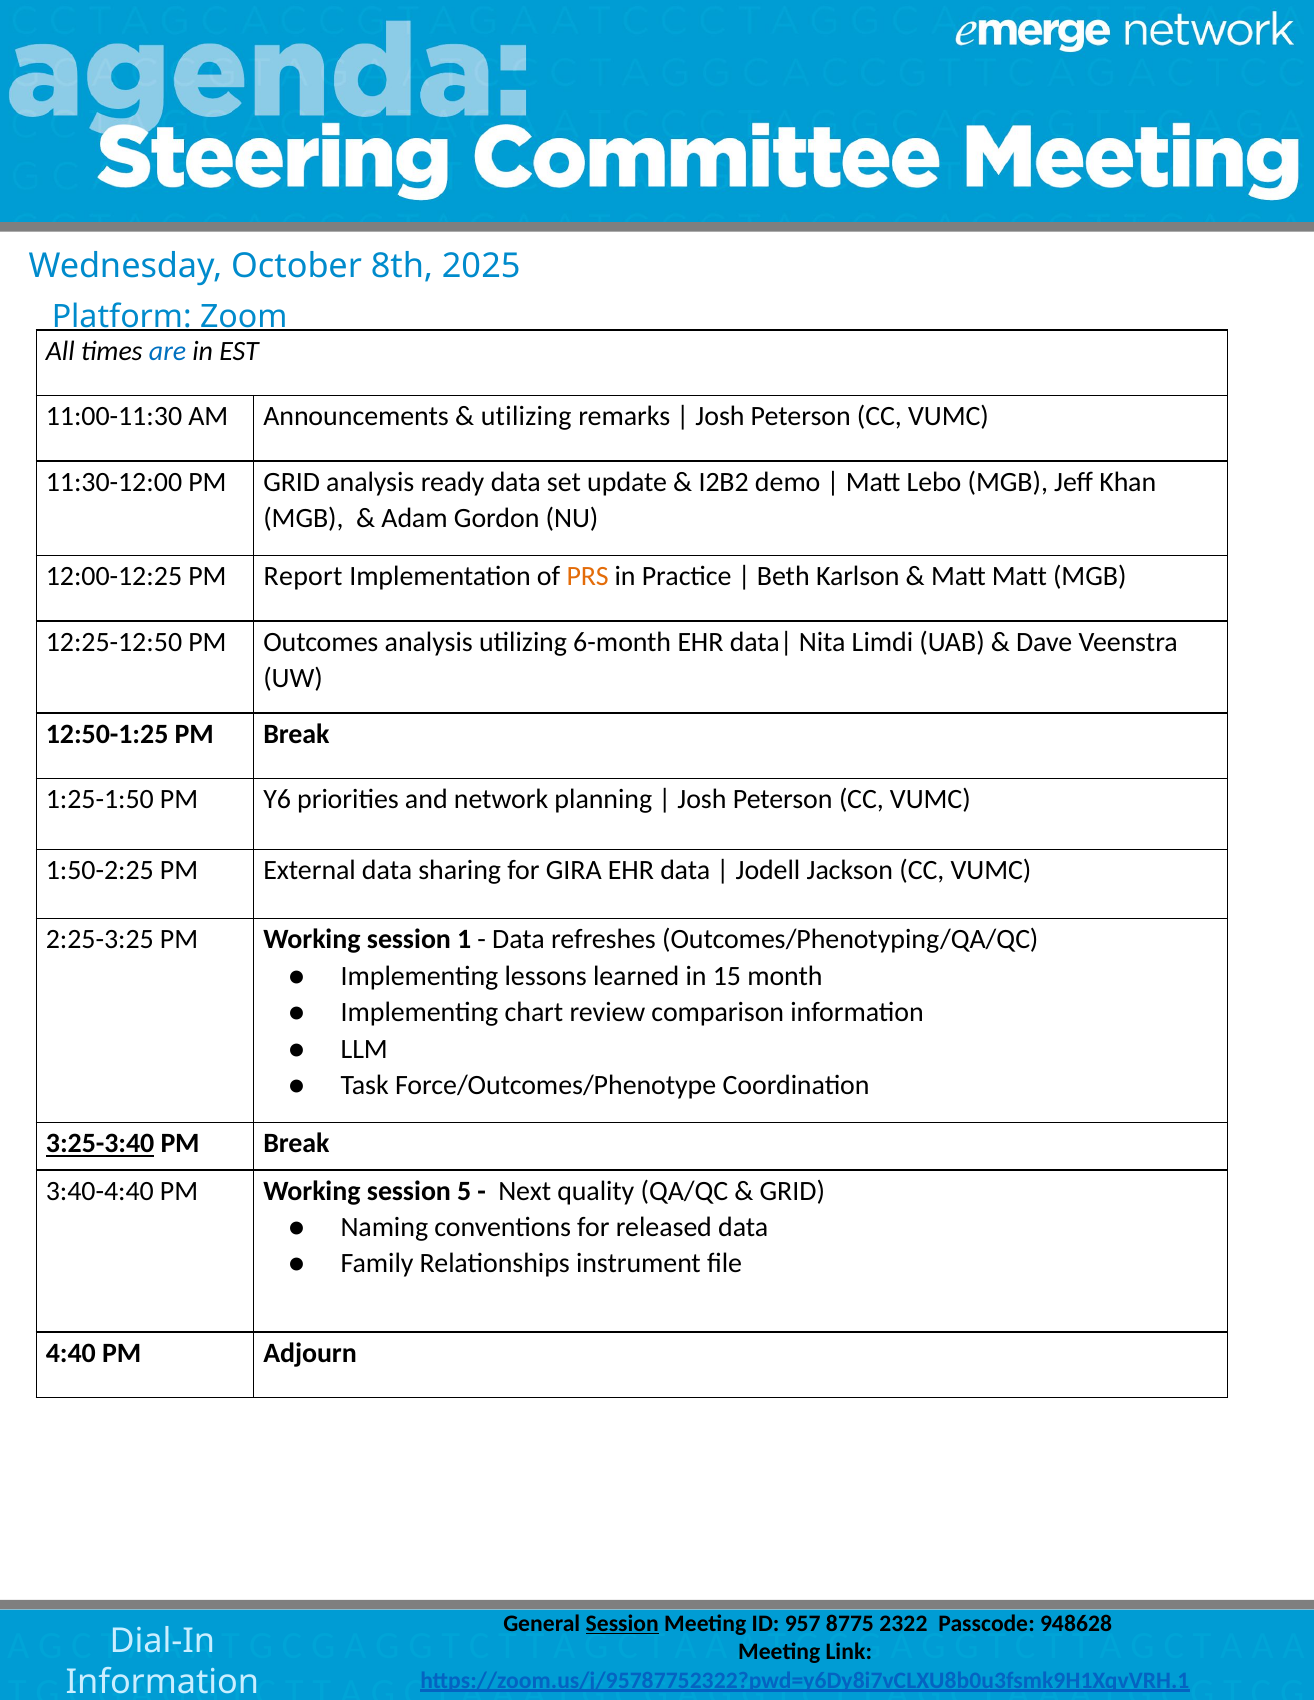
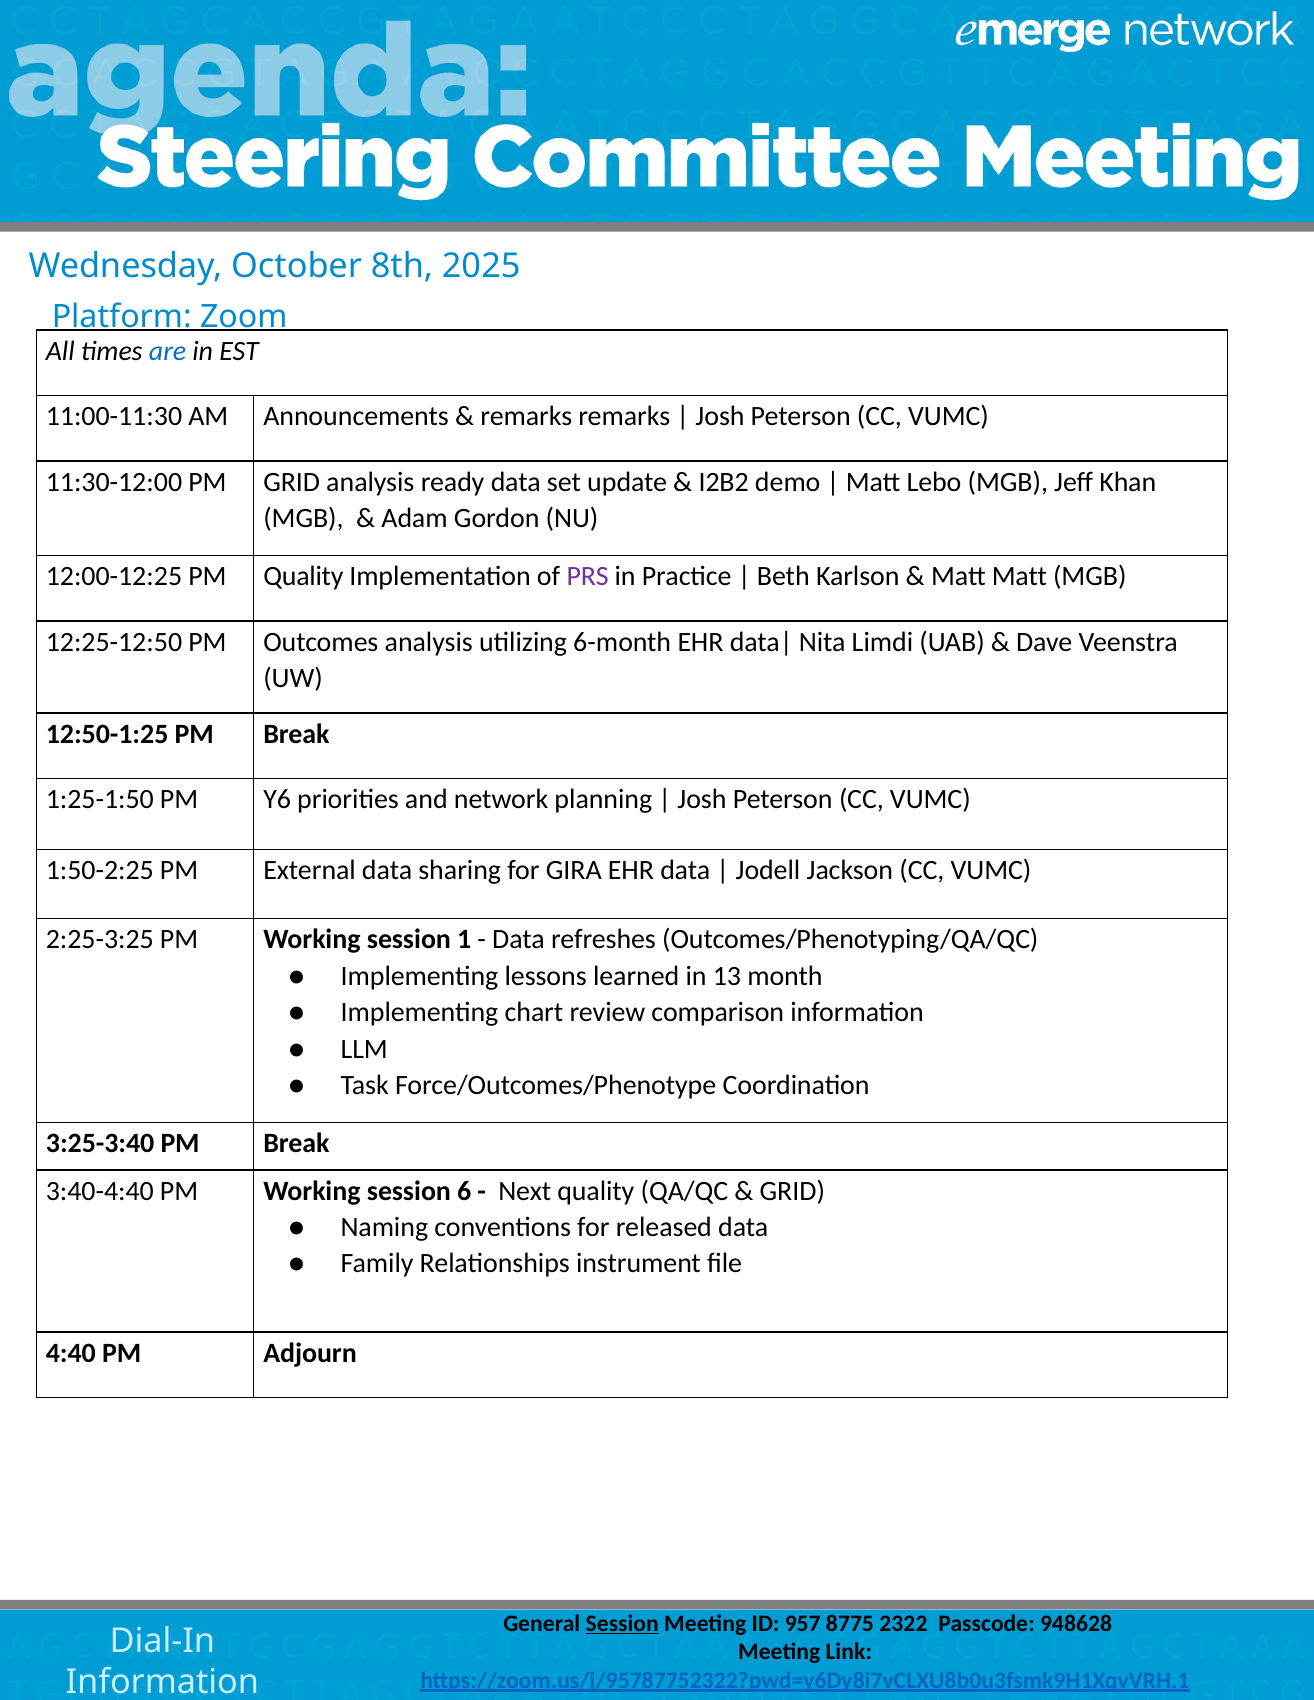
utilizing: utilizing -> remarks (526, 417)
PM Report: Report -> Quality (303, 576)
PRS colour: orange -> purple (588, 576)
15: 15 -> 13 (727, 976)
3:25-3:40 underline: present -> none (100, 1144)
5: 5 -> 6 (464, 1191)
